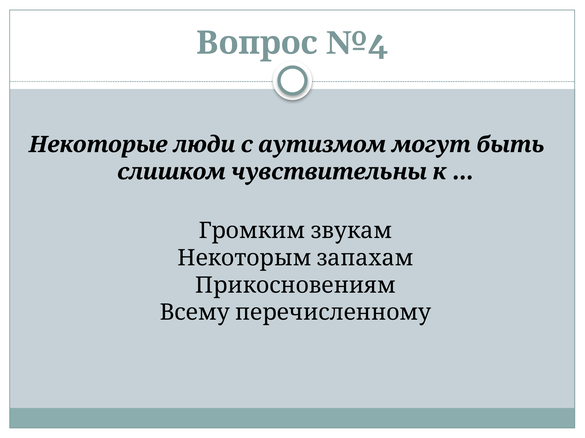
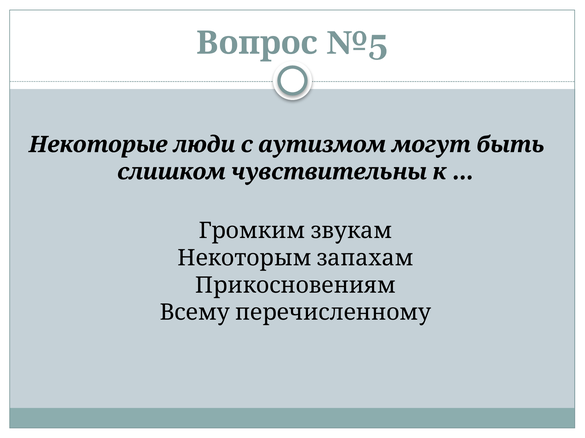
№4: №4 -> №5 (357, 43)
